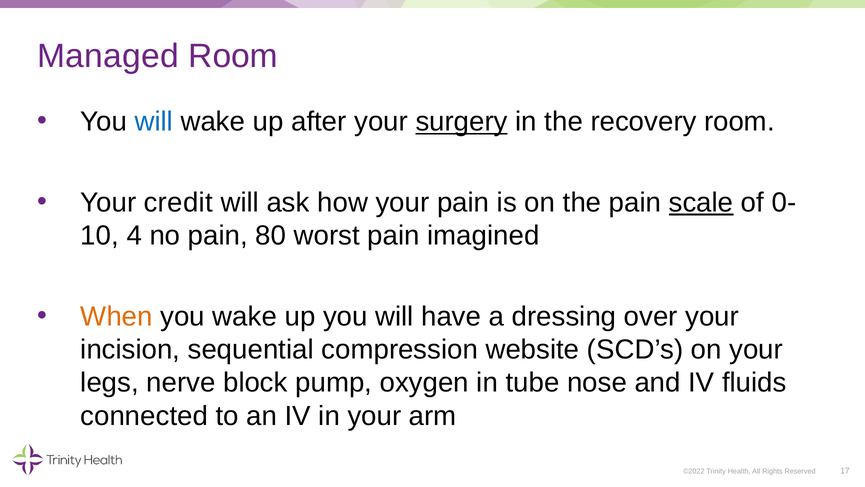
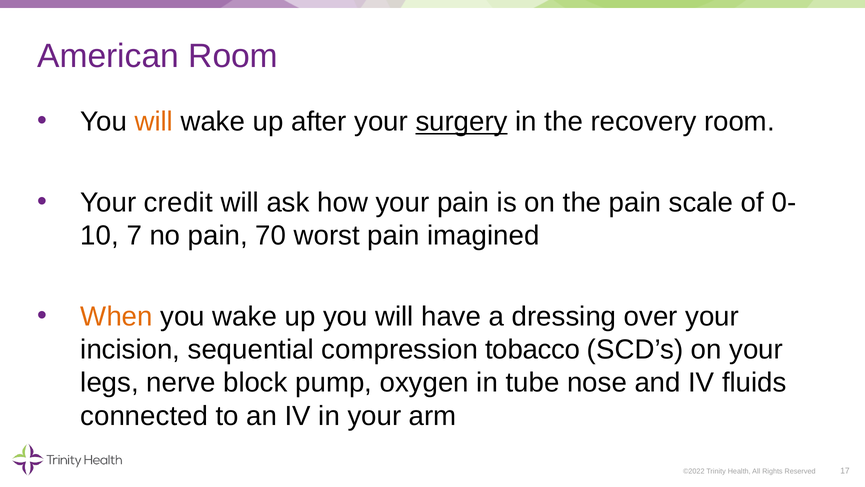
Managed: Managed -> American (108, 56)
will colour: blue -> orange (154, 122)
scale underline: present -> none (701, 202)
4: 4 -> 7 (134, 236)
80: 80 -> 70 (271, 236)
website: website -> tobacco (533, 349)
